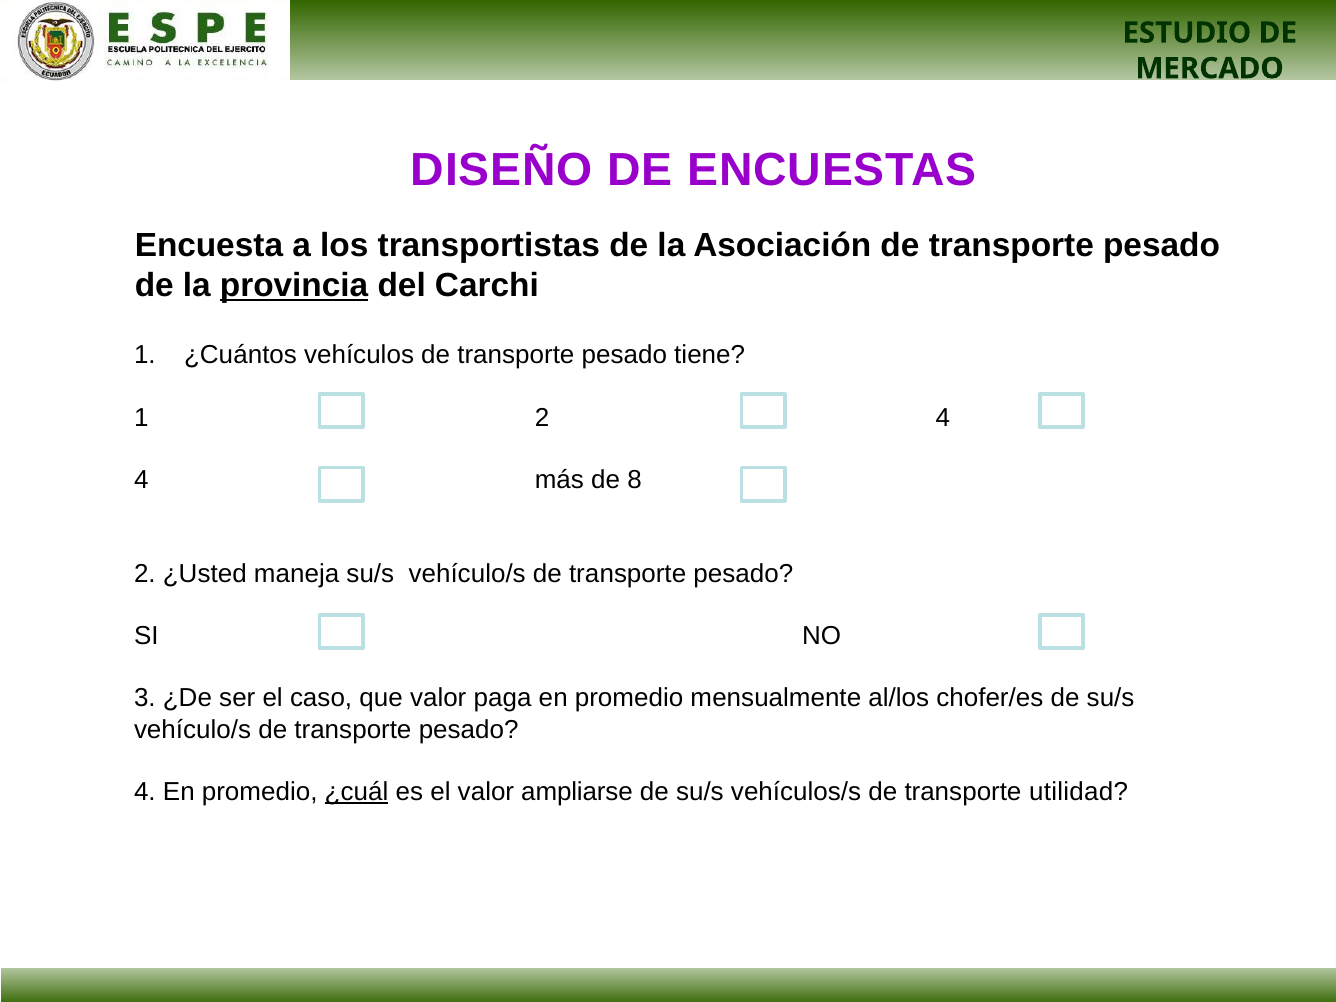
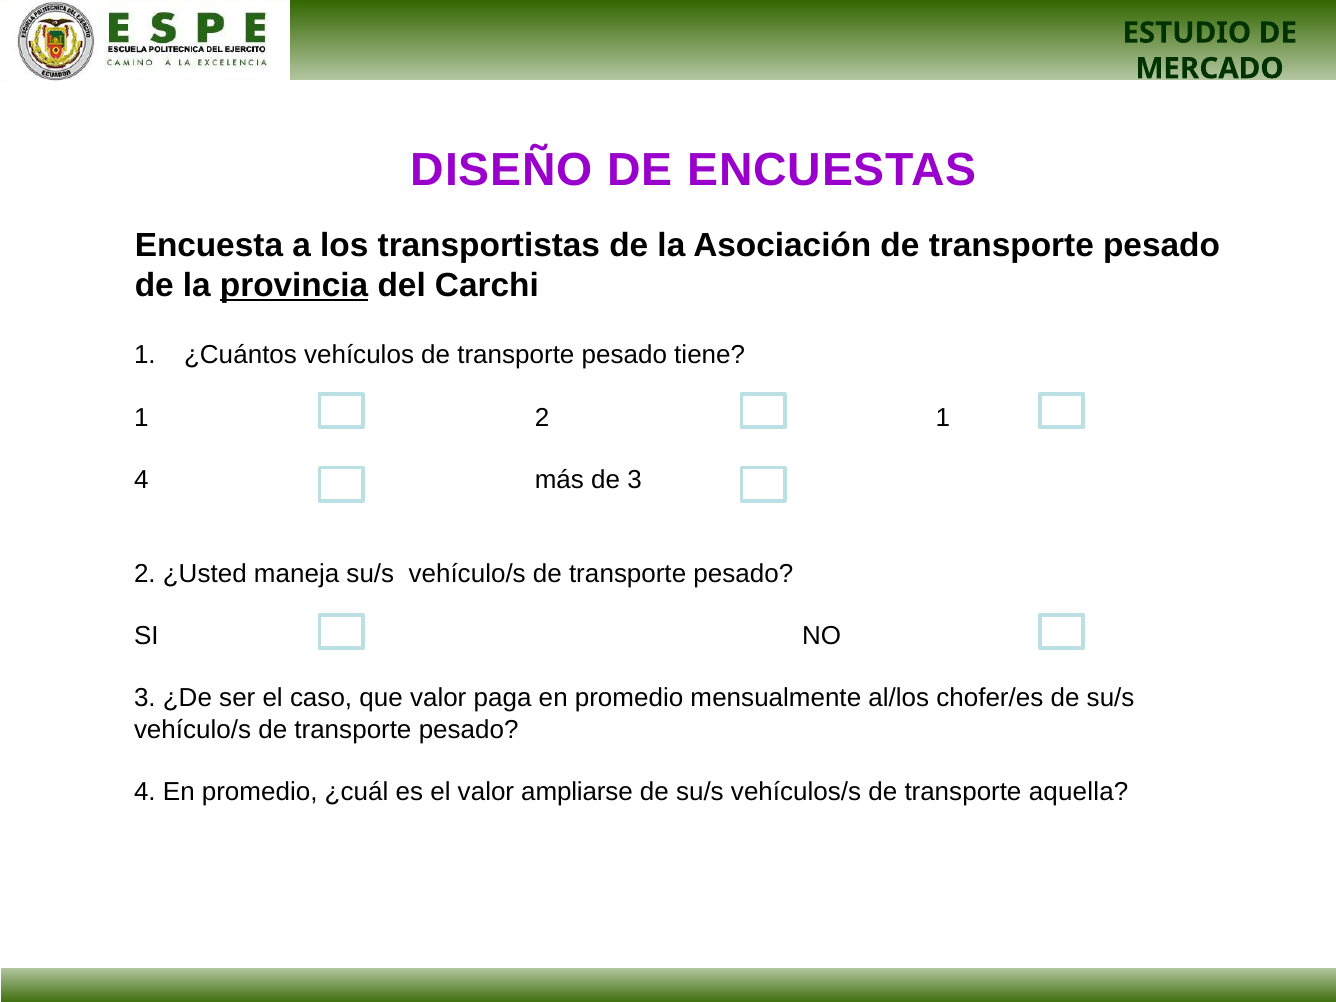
2 4: 4 -> 1 (943, 418)
de 8: 8 -> 3 (635, 480)
¿cuál underline: present -> none (357, 792)
utilidad: utilidad -> aquella (1079, 792)
